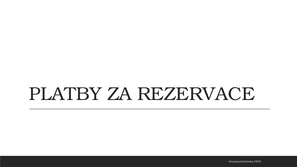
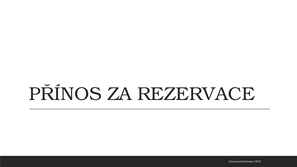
PLATBY: PLATBY -> PŘÍNOS (65, 94)
